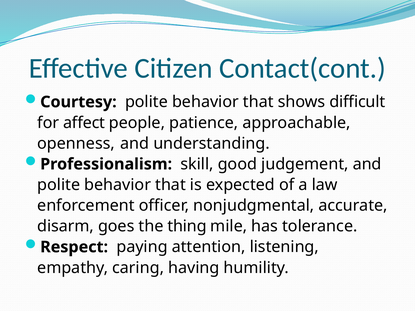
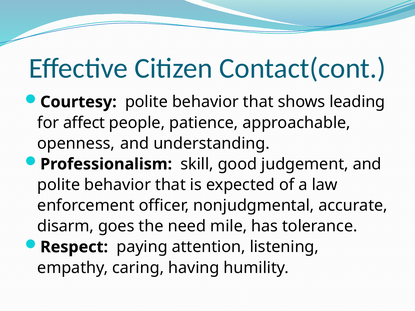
difficult: difficult -> leading (357, 102)
thing: thing -> need (187, 226)
